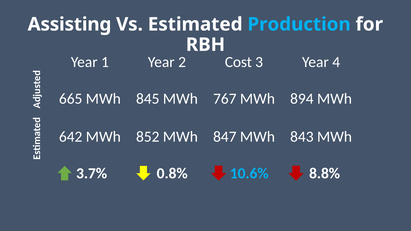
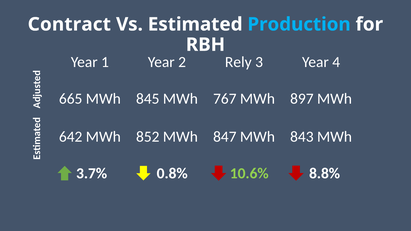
Assisting: Assisting -> Contract (69, 24)
Cost: Cost -> Rely (238, 62)
894: 894 -> 897 (302, 99)
10.6% colour: light blue -> light green (249, 174)
